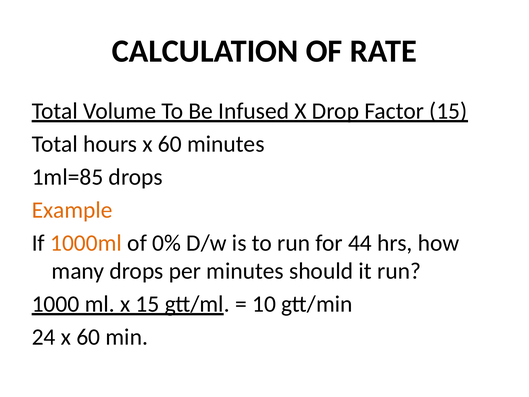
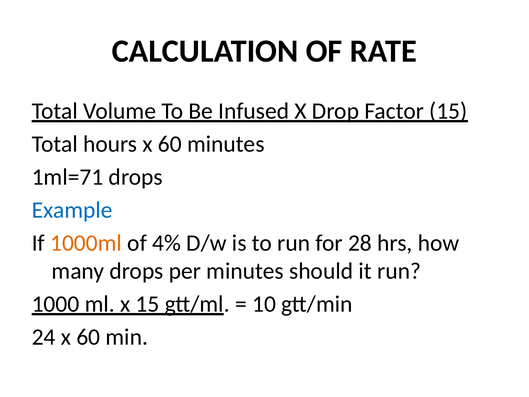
1ml=85: 1ml=85 -> 1ml=71 (68, 177)
Example colour: orange -> blue (72, 210)
0%: 0% -> 4% (167, 243)
44: 44 -> 28 (360, 243)
